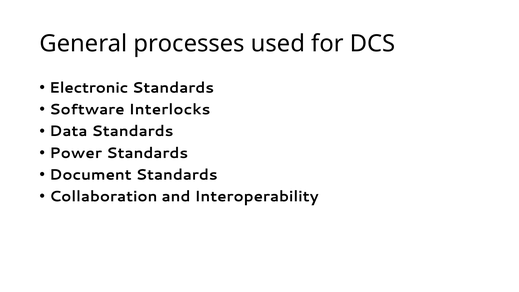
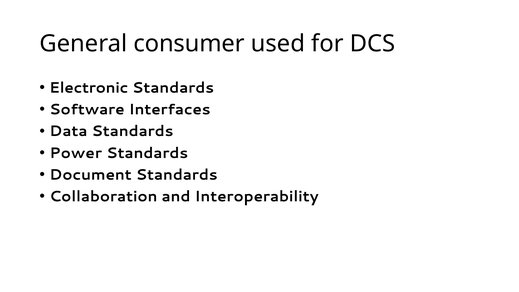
processes: processes -> consumer (189, 44)
Interlocks: Interlocks -> Interfaces (170, 110)
